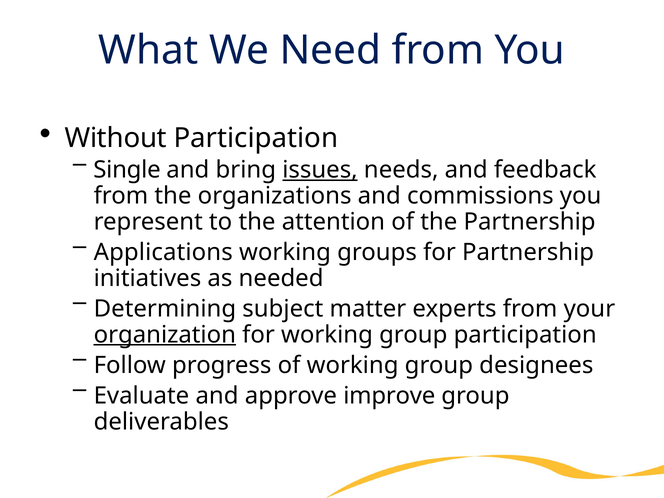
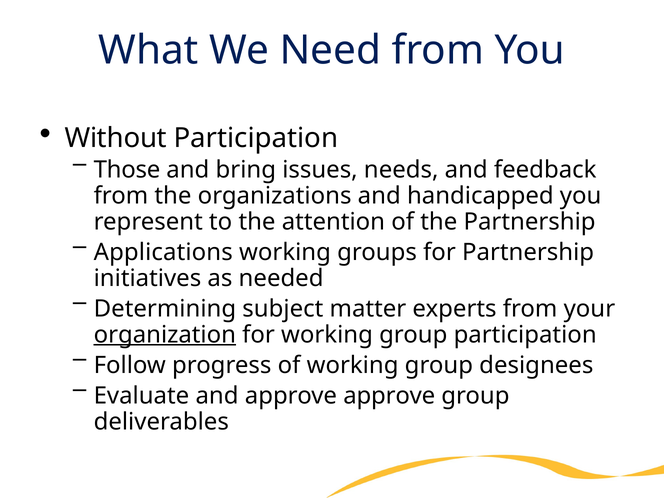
Single: Single -> Those (127, 170)
issues underline: present -> none (320, 170)
commissions: commissions -> handicapped (480, 196)
approve improve: improve -> approve (389, 396)
